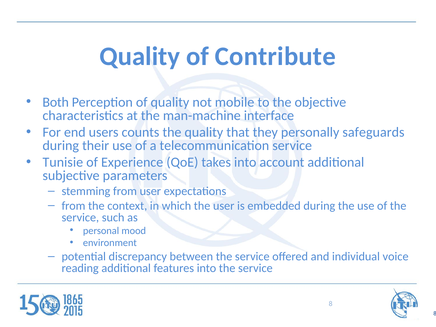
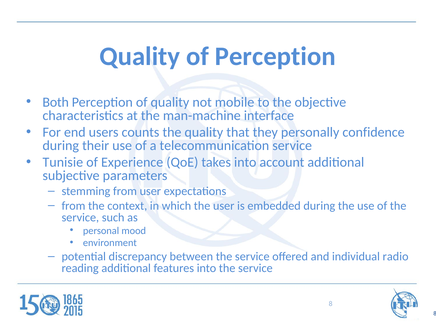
of Contribute: Contribute -> Perception (275, 56)
safeguards: safeguards -> confidence (374, 132)
voice: voice -> radio (396, 257)
